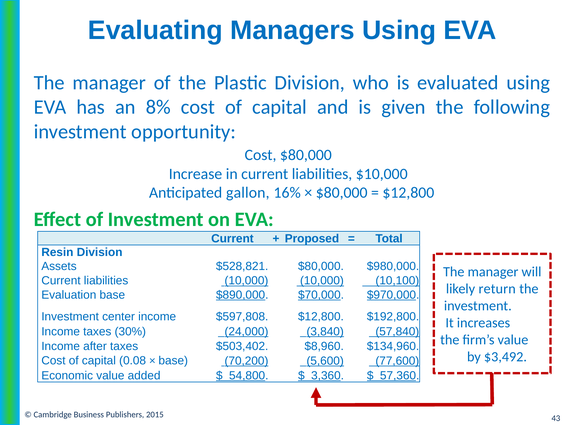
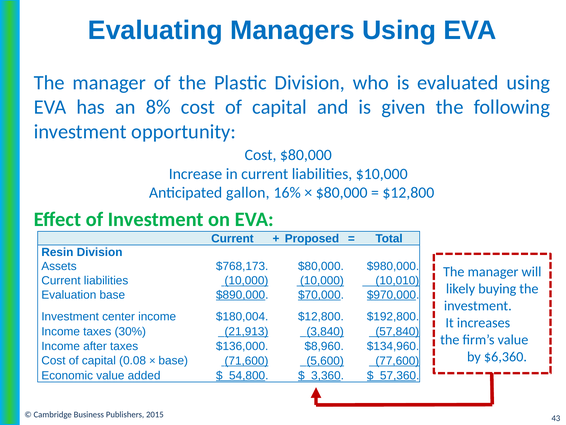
$528,821: $528,821 -> $768,173 (242, 266)
10,100: 10,100 -> 10,010 (397, 280)
return: return -> buying (497, 289)
$597,808: $597,808 -> $180,004 (242, 316)
24,000: 24,000 -> 21,913 (246, 331)
$503,402: $503,402 -> $136,000 (242, 346)
$3,492: $3,492 -> $6,360 (505, 357)
70,200: 70,200 -> 71,600 (246, 360)
